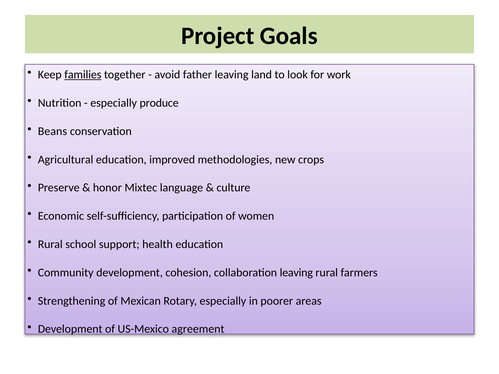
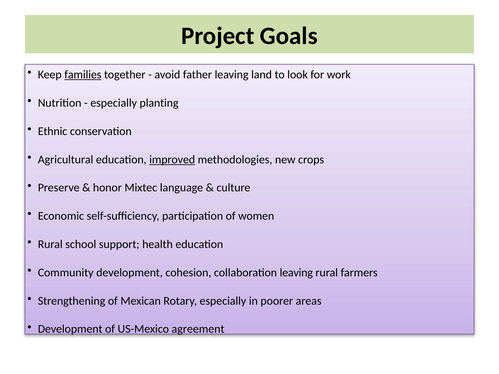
produce: produce -> planting (159, 103)
Beans: Beans -> Ethnic (53, 131)
improved underline: none -> present (172, 160)
